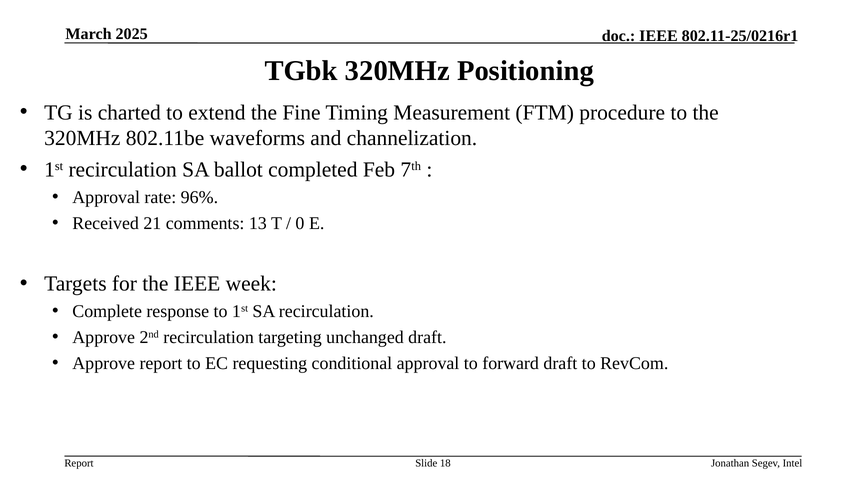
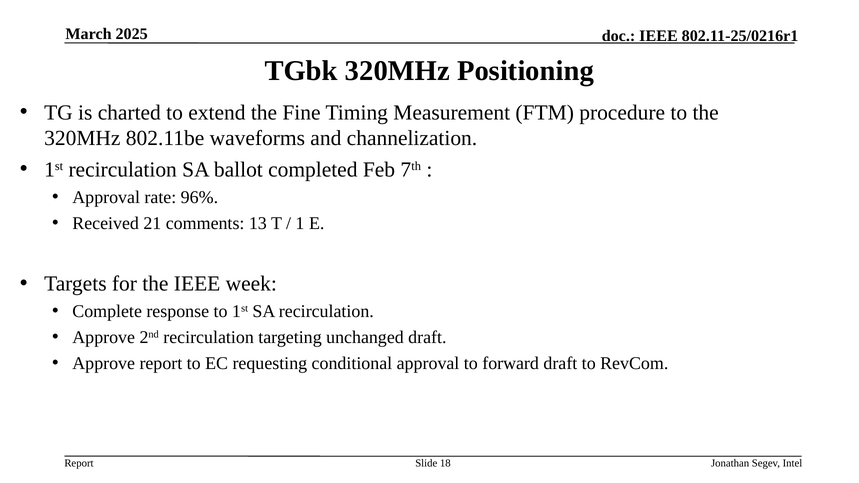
0: 0 -> 1 (300, 223)
